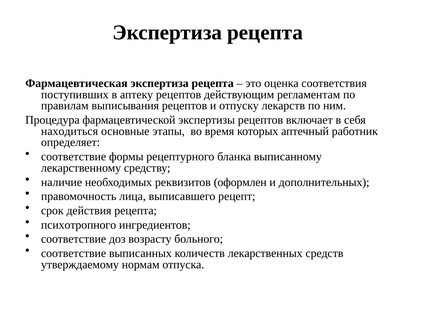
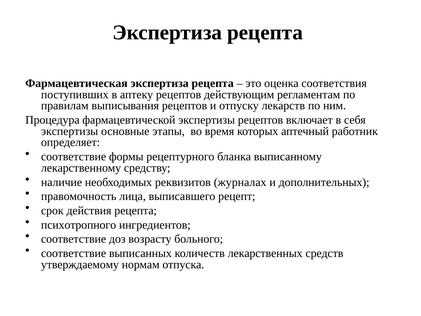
находиться: находиться -> экспертизы (70, 131)
оформлен: оформлен -> журналах (240, 182)
